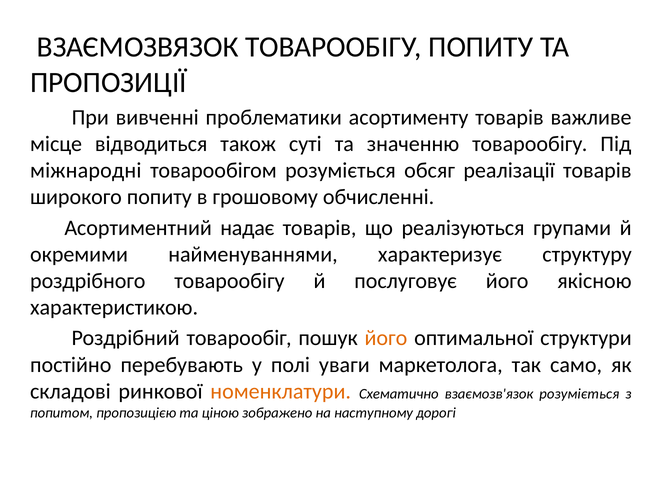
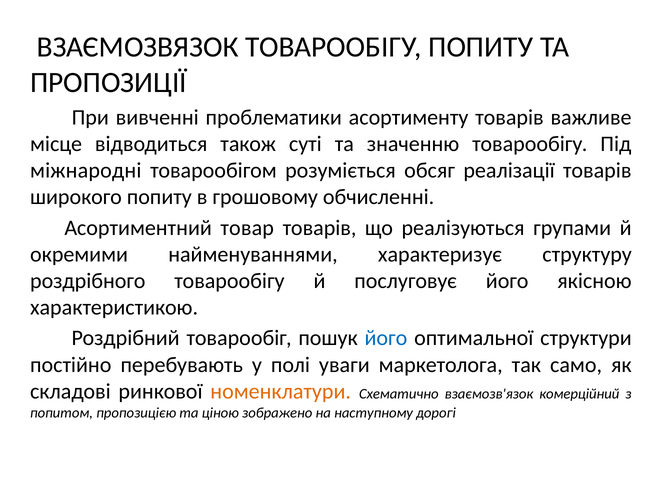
надає: надає -> товар (247, 228)
його colour: orange -> blue (386, 338)
взаємозв'язок розуміється: розуміється -> комерційний (579, 393)
